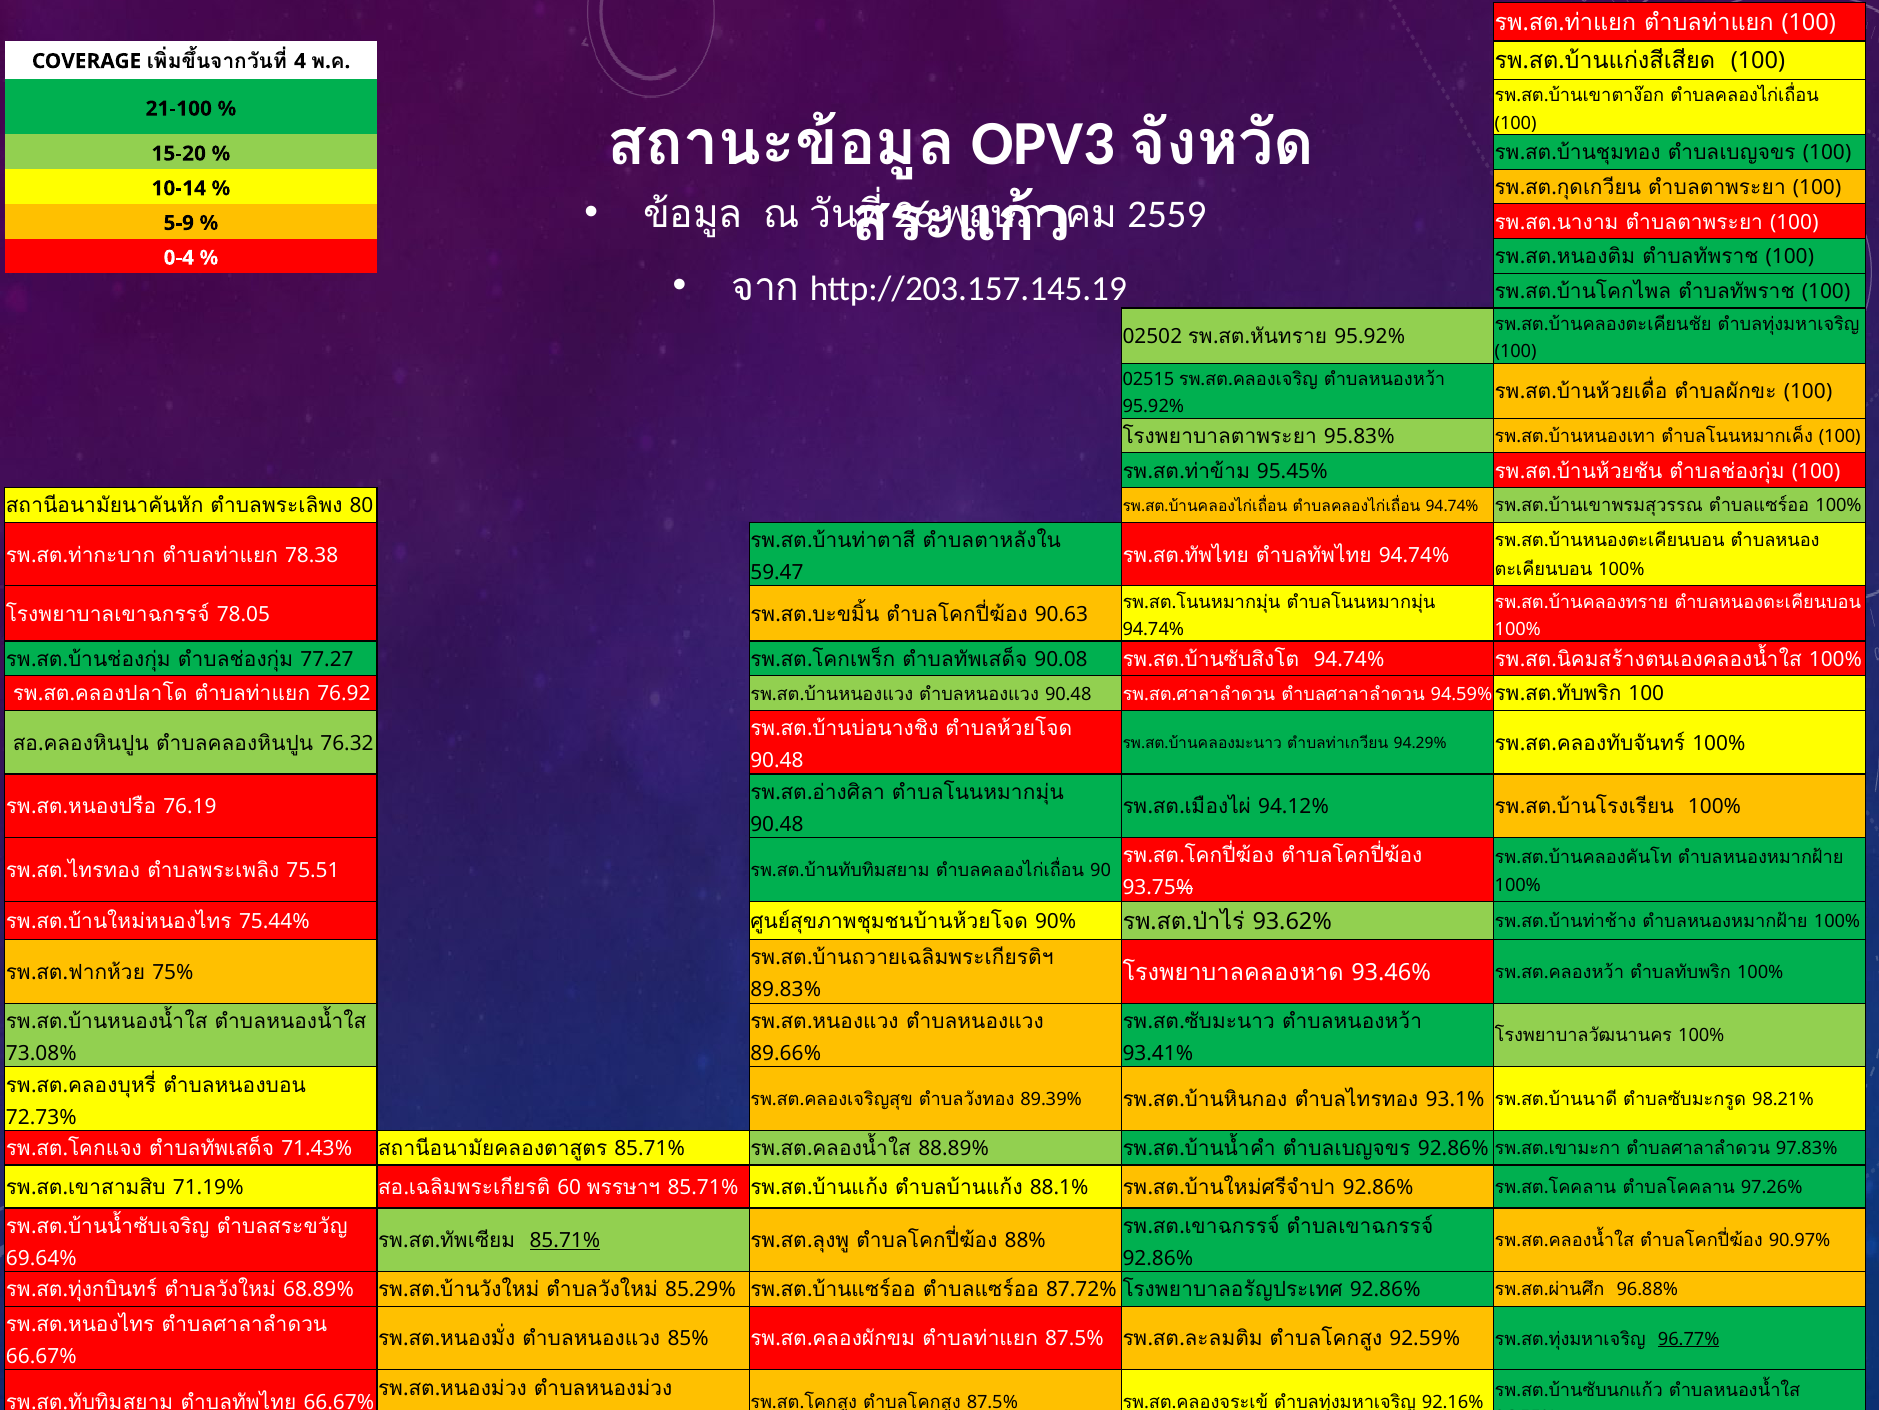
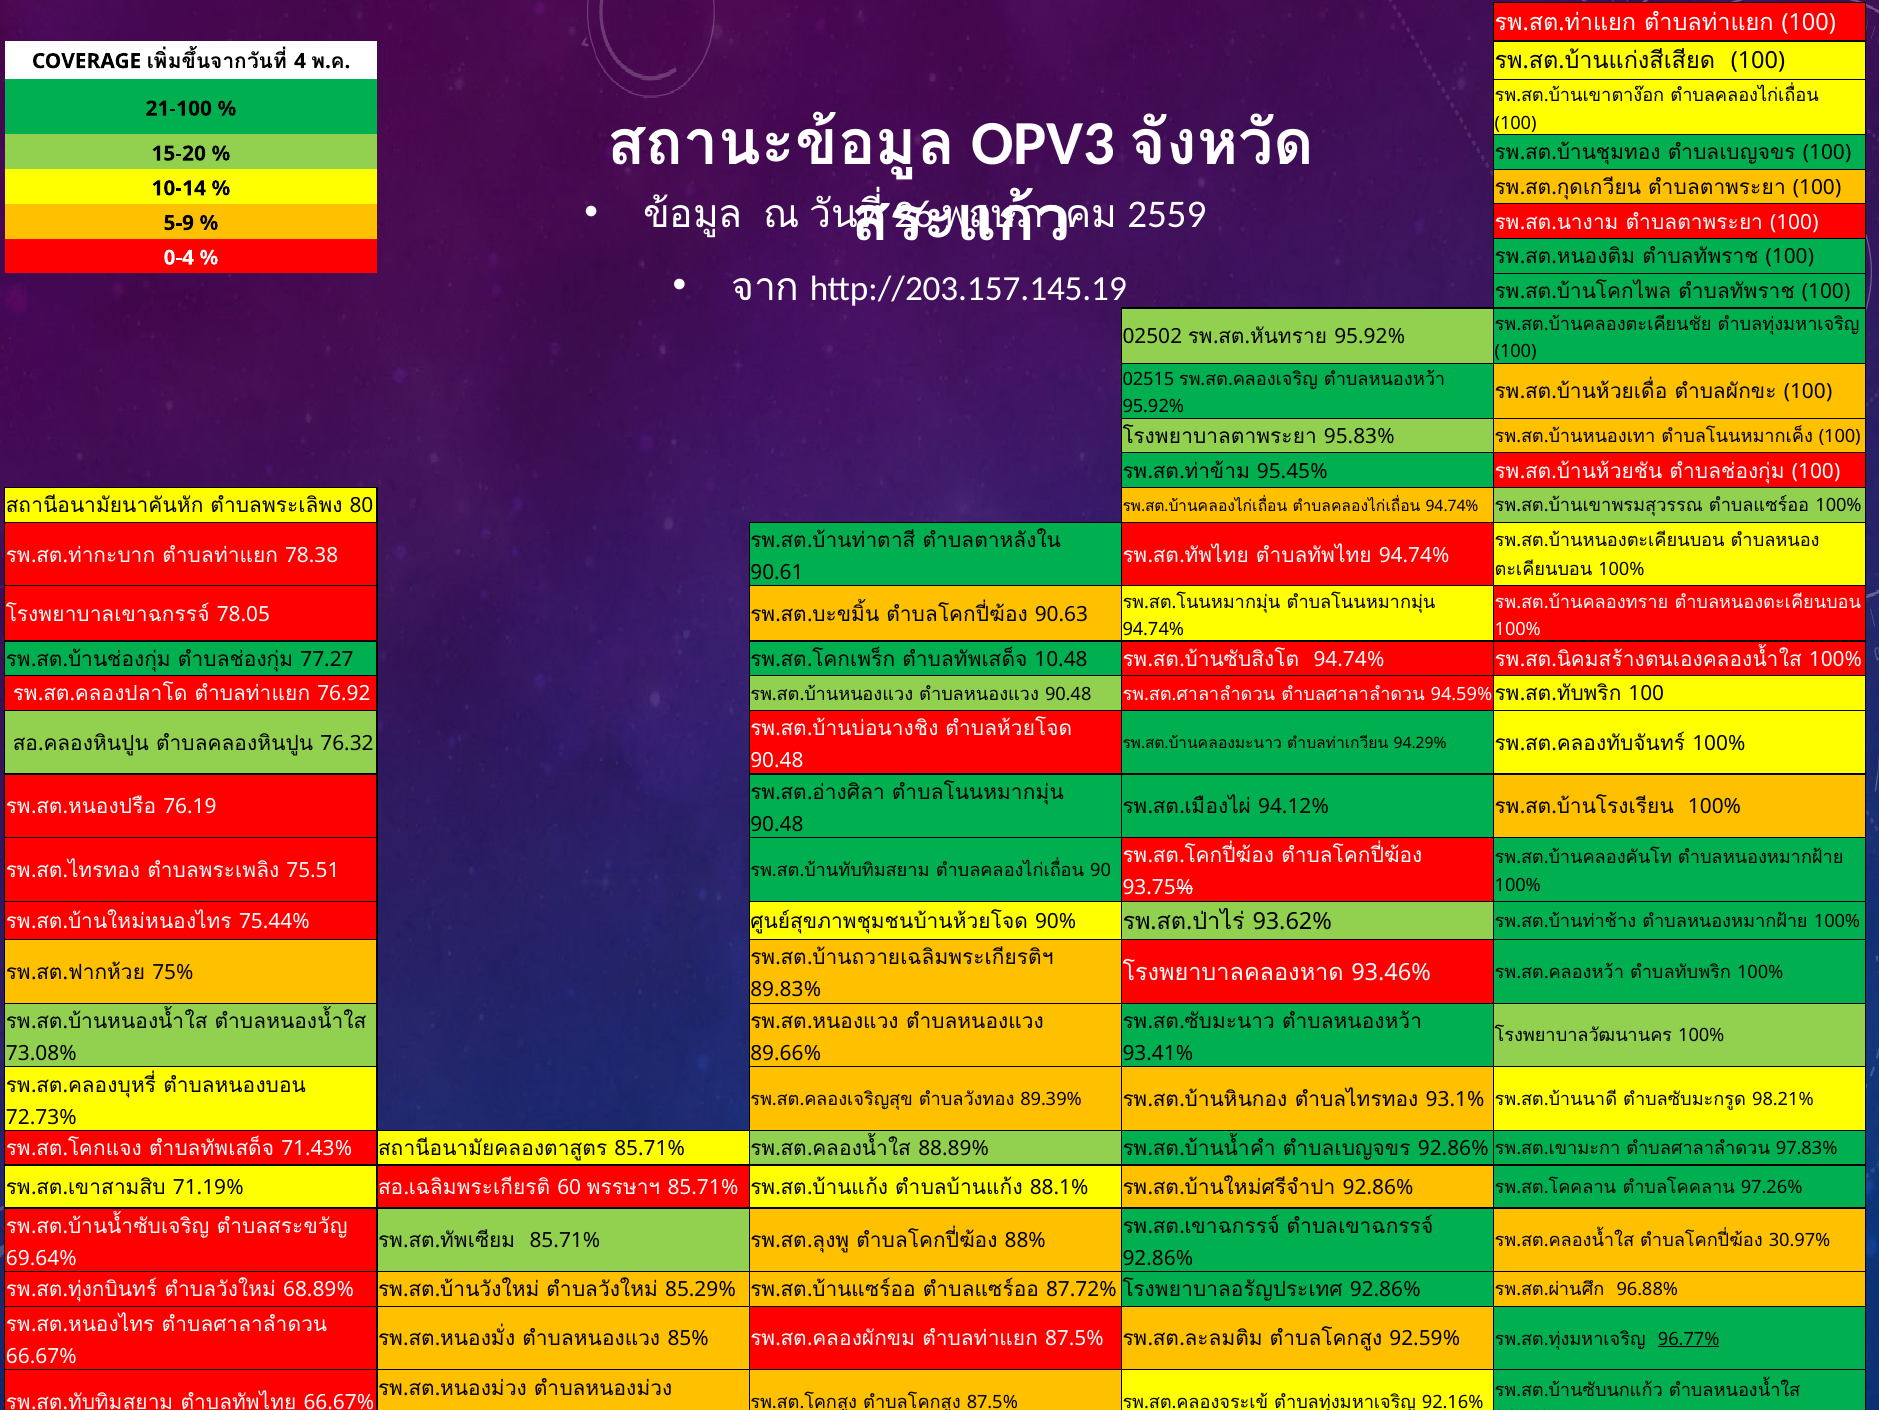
59.47: 59.47 -> 90.61 (777, 572)
90.08: 90.08 -> 10.48 (1061, 659)
85.71% underline: present -> none (565, 1240)
90.97%: 90.97% -> 30.97% (1800, 1240)
